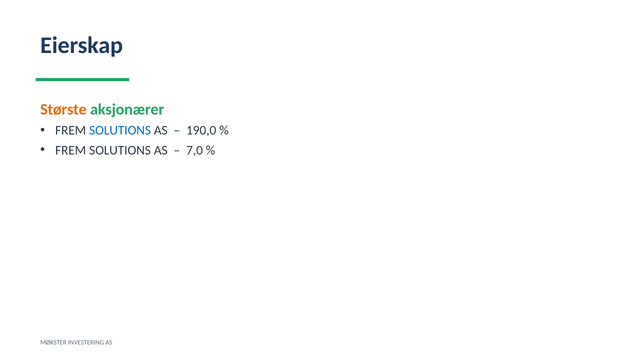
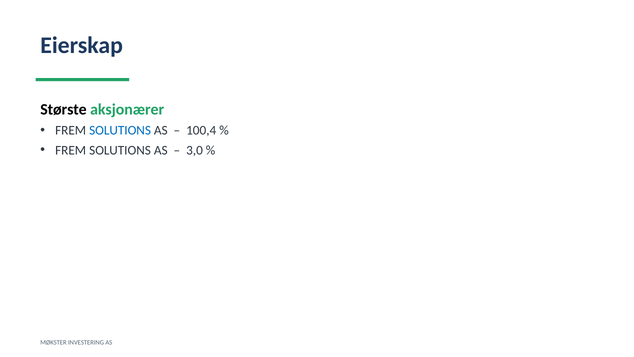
Største colour: orange -> black (64, 109)
190,0: 190,0 -> 100,4 (201, 130)
7,0: 7,0 -> 3,0 (195, 150)
